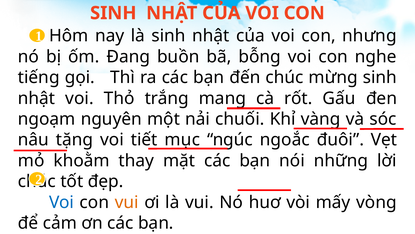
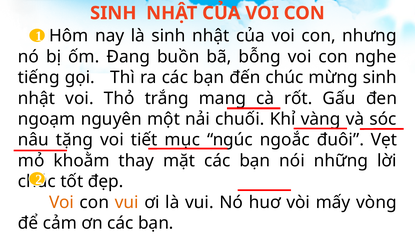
Voi colour: blue -> orange (62, 202)
